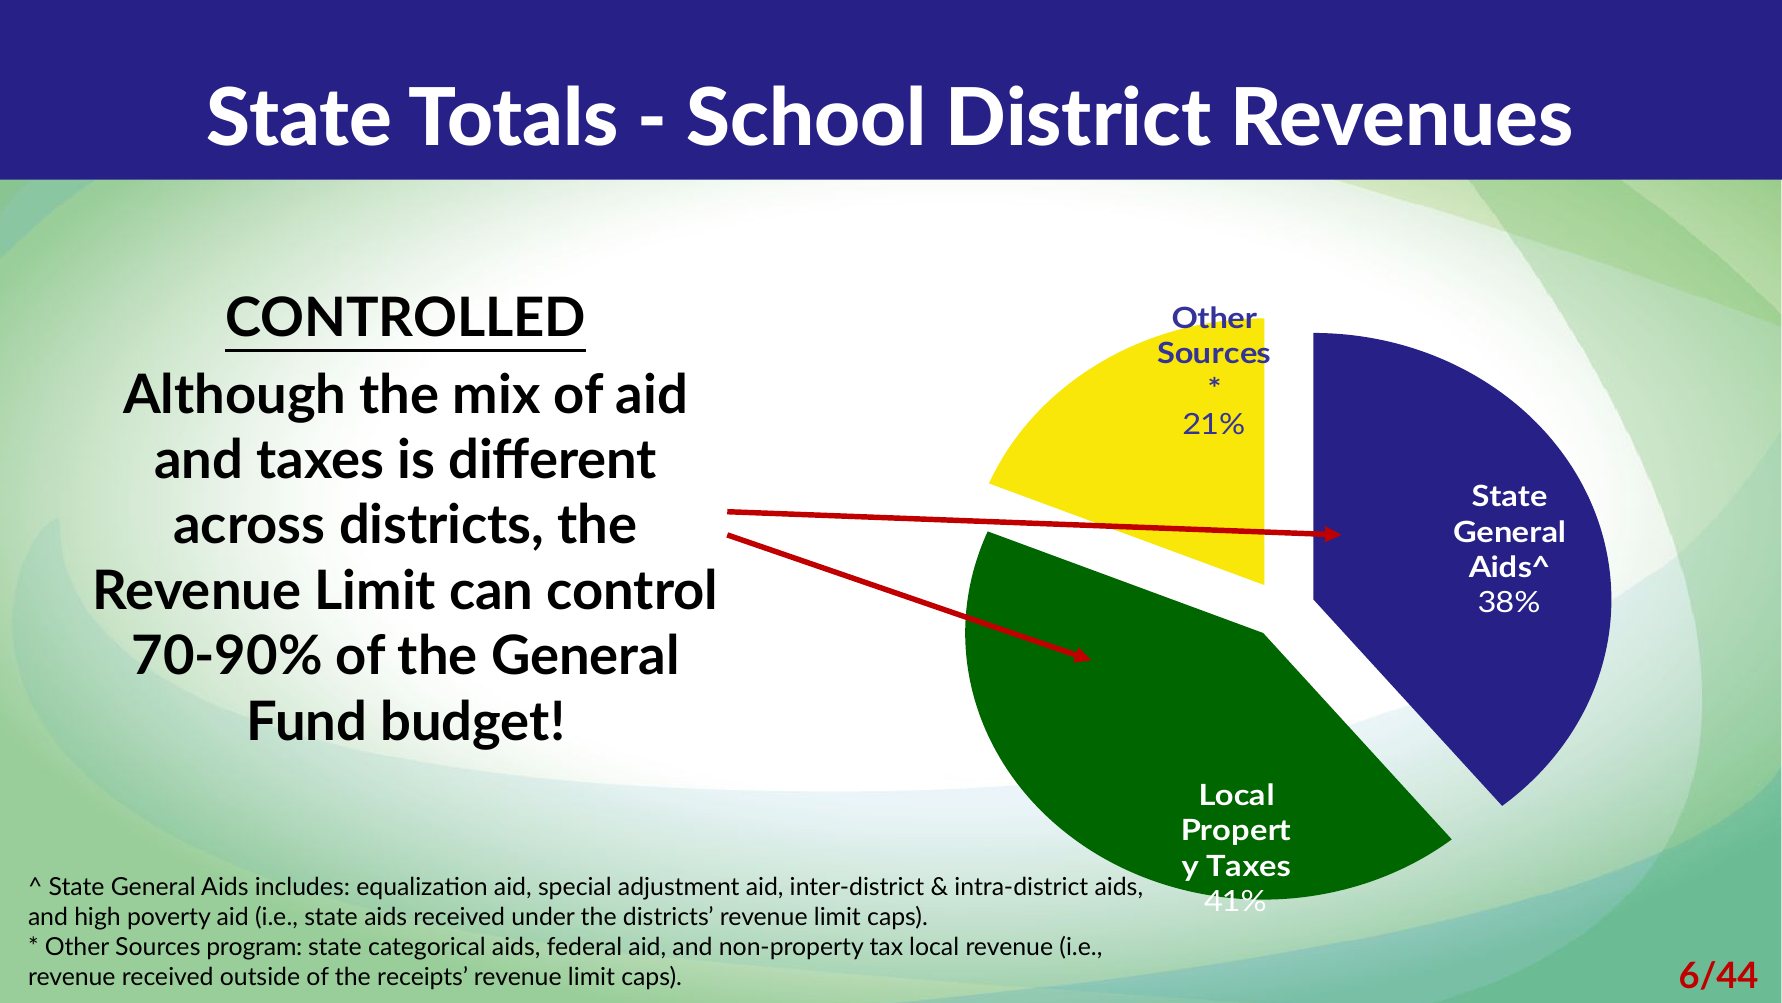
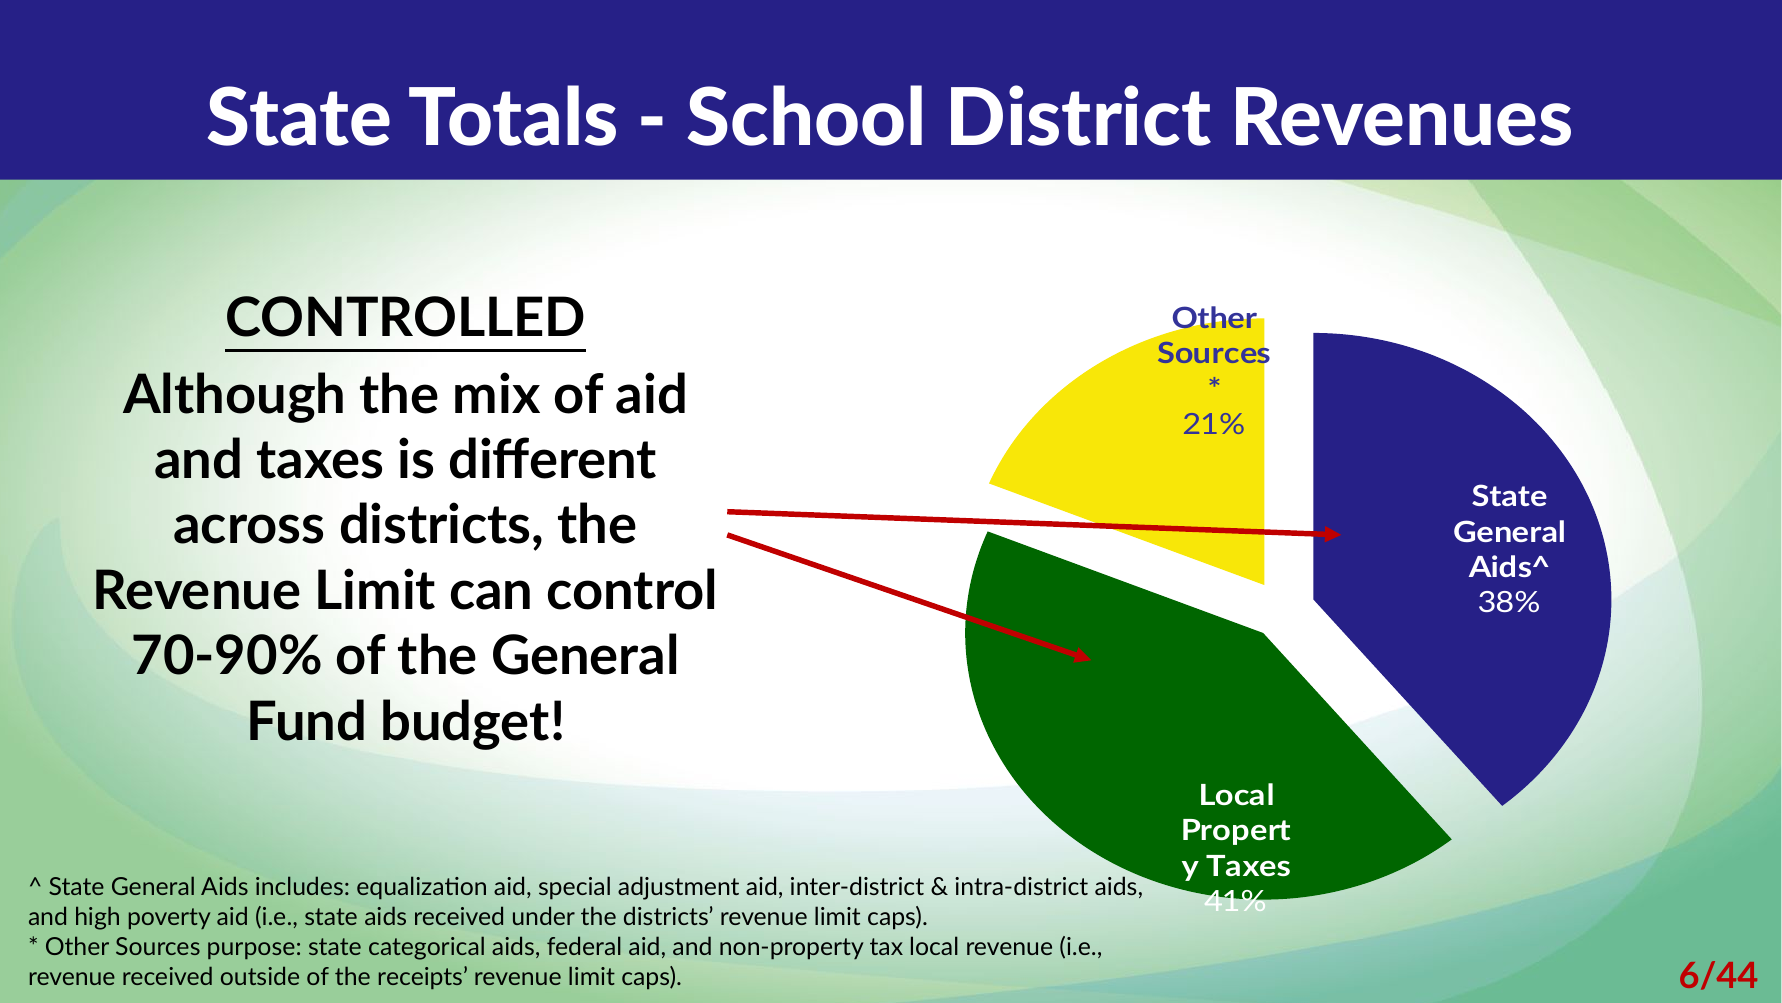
program: program -> purpose (254, 947)
